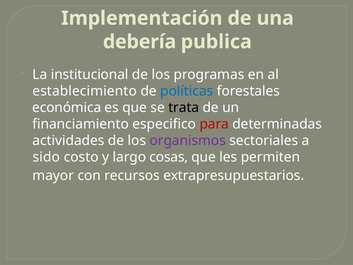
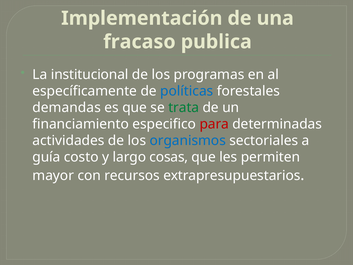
debería: debería -> fracaso (139, 42)
establecimiento: establecimiento -> específicamente (85, 91)
económica: económica -> demandas (67, 107)
trata colour: black -> green (184, 107)
organismos colour: purple -> blue (188, 140)
sido: sido -> guía (46, 157)
